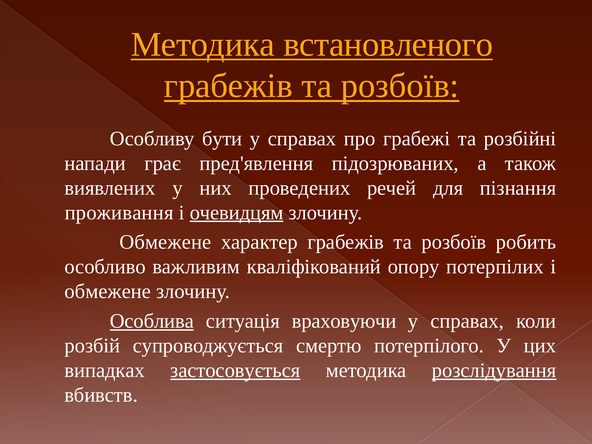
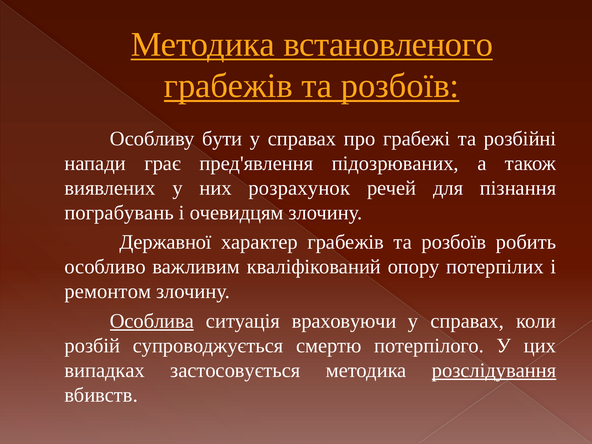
проведених: проведених -> розрахунок (299, 188)
проживання: проживання -> пограбувань (119, 213)
очевидцям underline: present -> none (237, 213)
Обмежене: Обмежене -> Державної (166, 242)
обмежене: обмежене -> ремонтом (108, 292)
застосовується underline: present -> none (235, 370)
